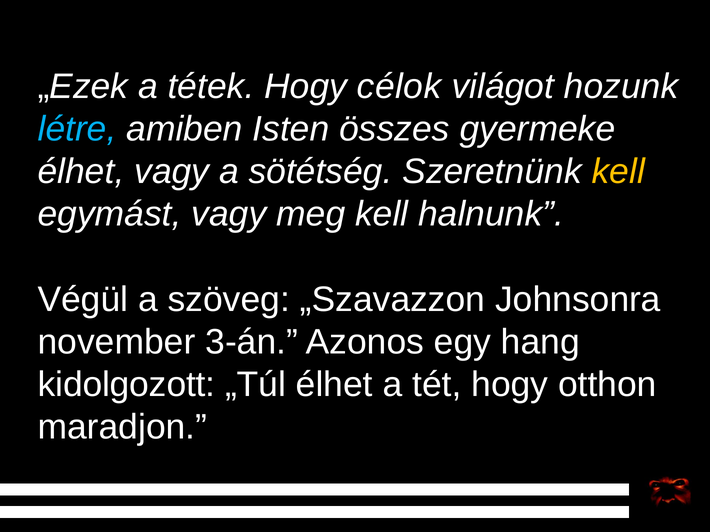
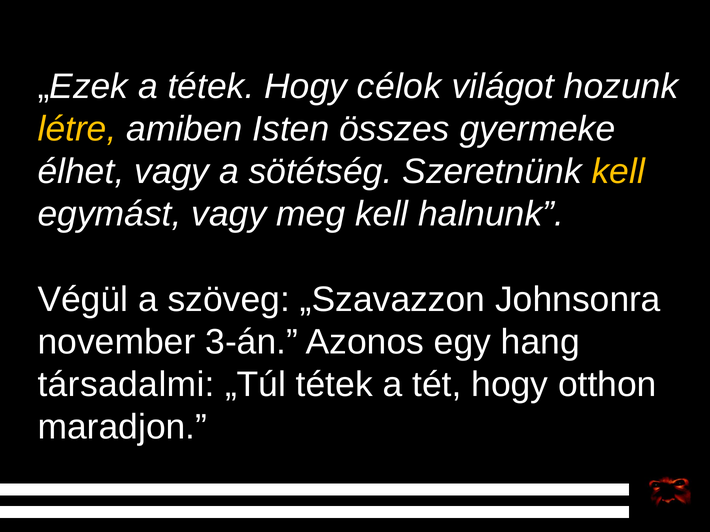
létre colour: light blue -> yellow (77, 129)
kidolgozott: kidolgozott -> társadalmi (126, 385)
„Túl élhet: élhet -> tétek (334, 385)
